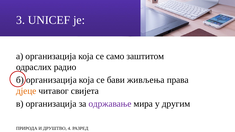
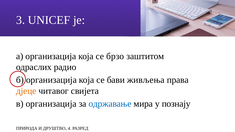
само: само -> брзо (115, 56)
одржавање colour: purple -> blue (110, 104)
другим: другим -> познају (176, 104)
